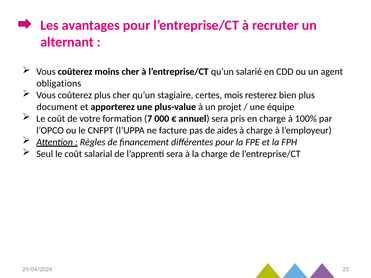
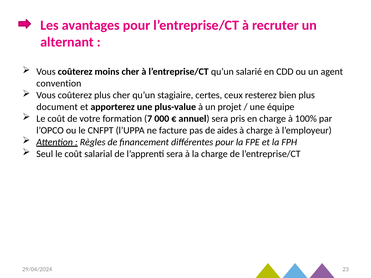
obligations: obligations -> convention (59, 83)
mois: mois -> ceux (234, 95)
